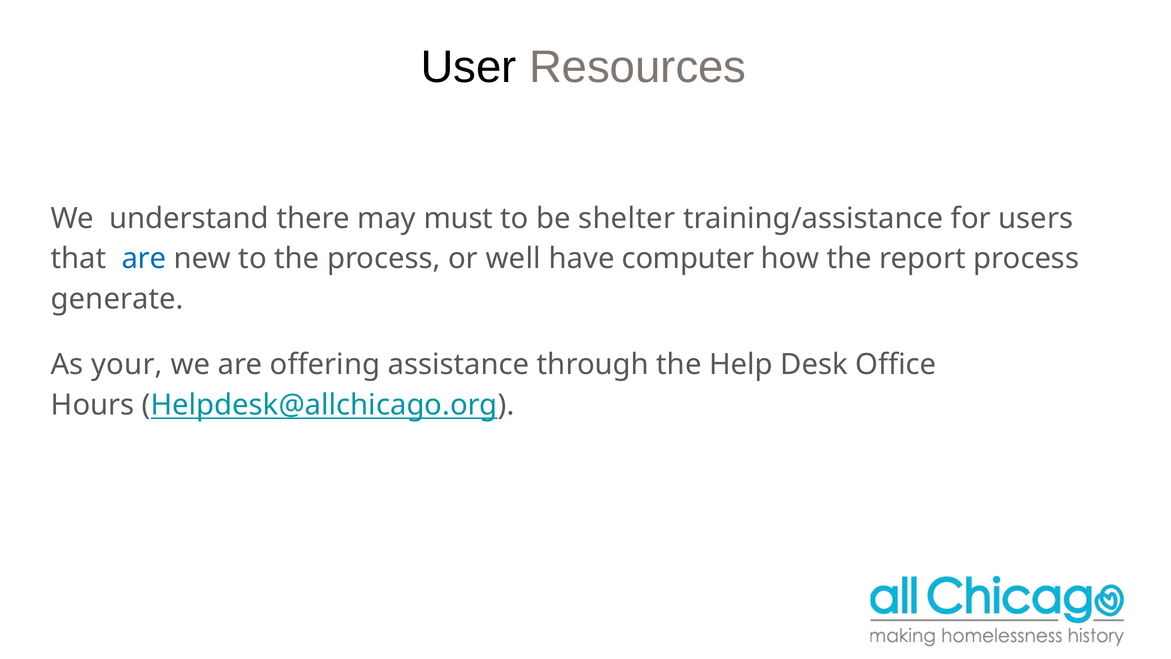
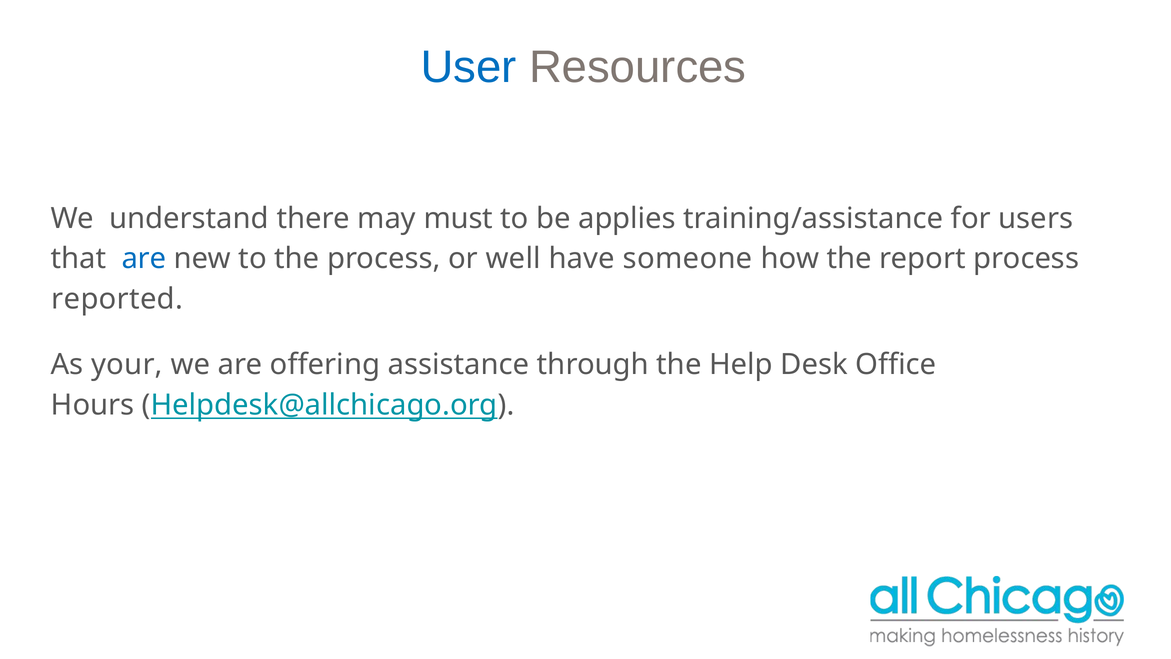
User colour: black -> blue (469, 67)
shelter: shelter -> applies (627, 219)
computer: computer -> someone (688, 259)
generate: generate -> reported (117, 299)
